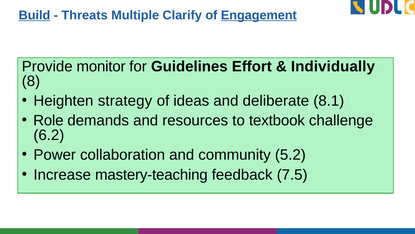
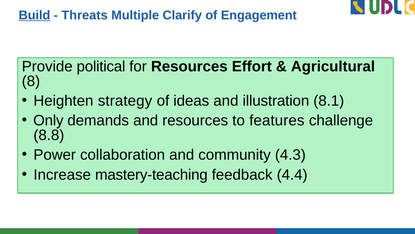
Engagement underline: present -> none (259, 15)
monitor: monitor -> political (101, 66)
for Guidelines: Guidelines -> Resources (189, 66)
Individually: Individually -> Agricultural (333, 66)
deliberate: deliberate -> illustration (276, 101)
Role: Role -> Only (48, 120)
textbook: textbook -> features (277, 120)
6.2: 6.2 -> 8.8 (49, 135)
5.2: 5.2 -> 4.3 (290, 155)
7.5: 7.5 -> 4.4 (292, 174)
